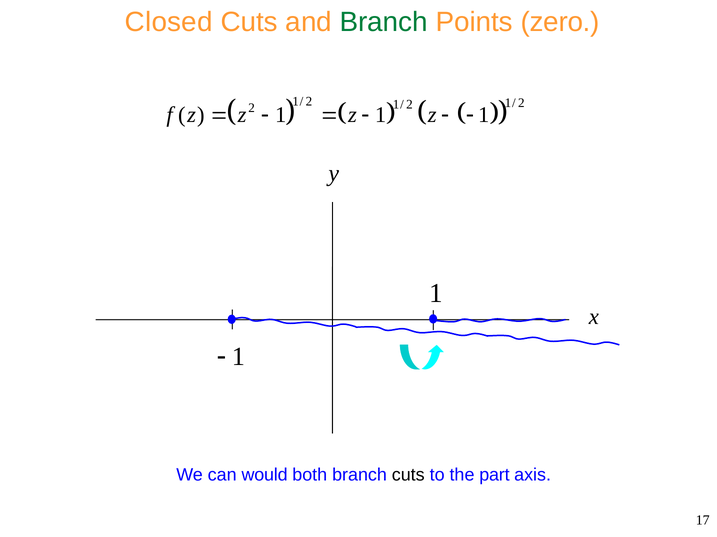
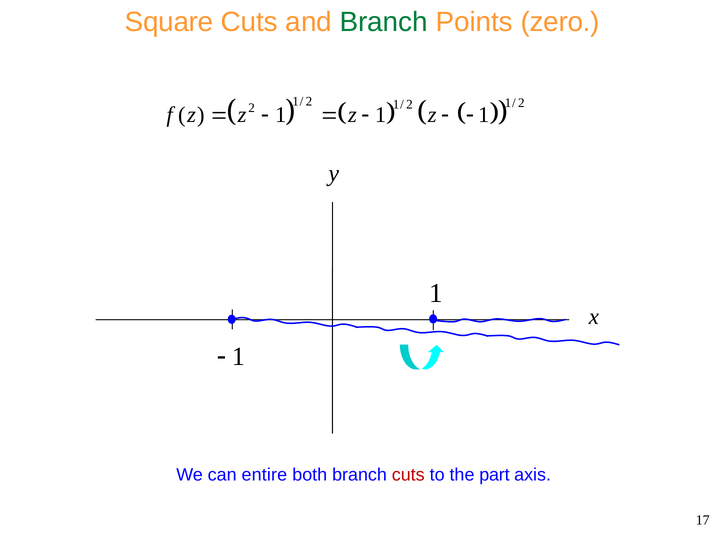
Closed: Closed -> Square (169, 22)
would: would -> entire (264, 475)
cuts colour: black -> red (408, 475)
